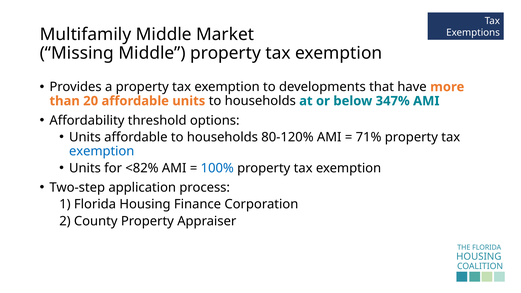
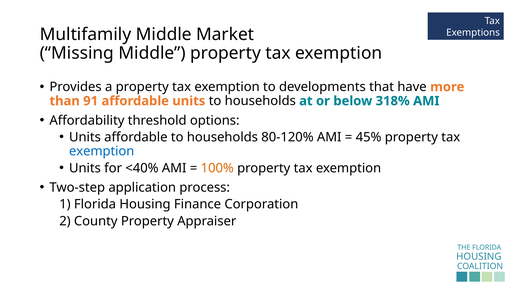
20: 20 -> 91 (91, 101)
347%: 347% -> 318% (393, 101)
71%: 71% -> 45% (369, 137)
<82%: <82% -> <40% (142, 168)
100% colour: blue -> orange (217, 168)
